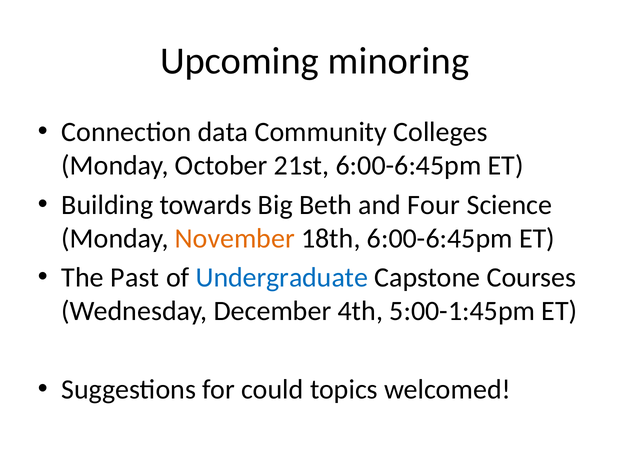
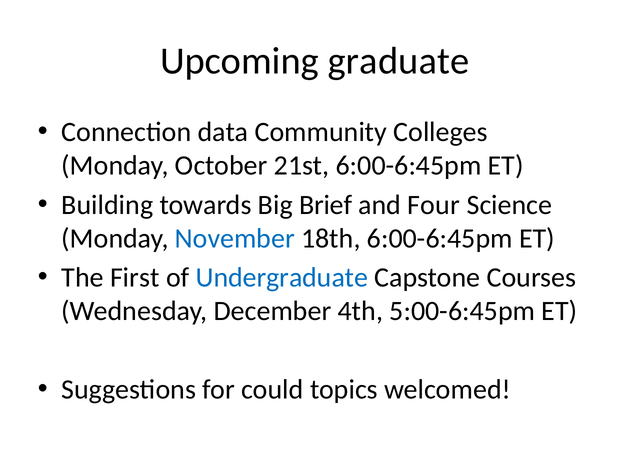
minoring: minoring -> graduate (399, 61)
Beth: Beth -> Brief (326, 205)
November colour: orange -> blue (235, 239)
Past: Past -> First (135, 278)
5:00-1:45pm: 5:00-1:45pm -> 5:00-6:45pm (462, 312)
